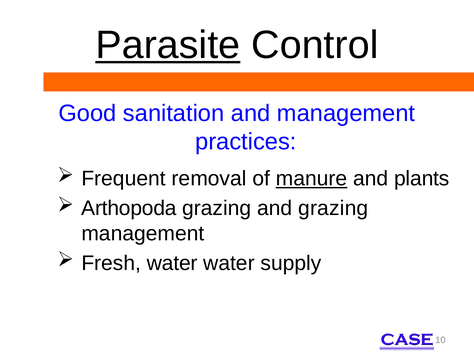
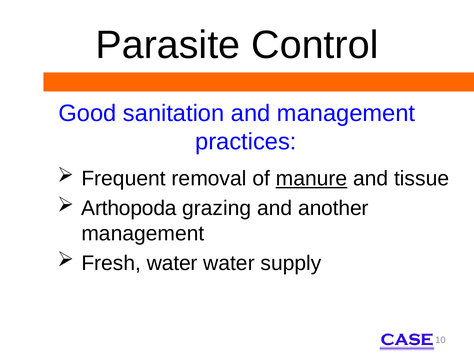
Parasite underline: present -> none (168, 45)
plants: plants -> tissue (422, 178)
and grazing: grazing -> another (333, 208)
